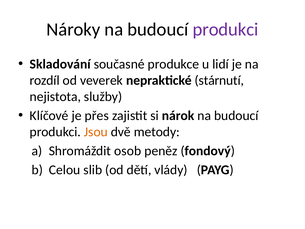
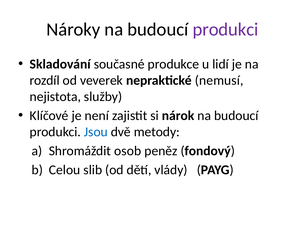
stárnutí: stárnutí -> nemusí (219, 80)
přes: přes -> není (97, 116)
Jsou colour: orange -> blue (96, 132)
